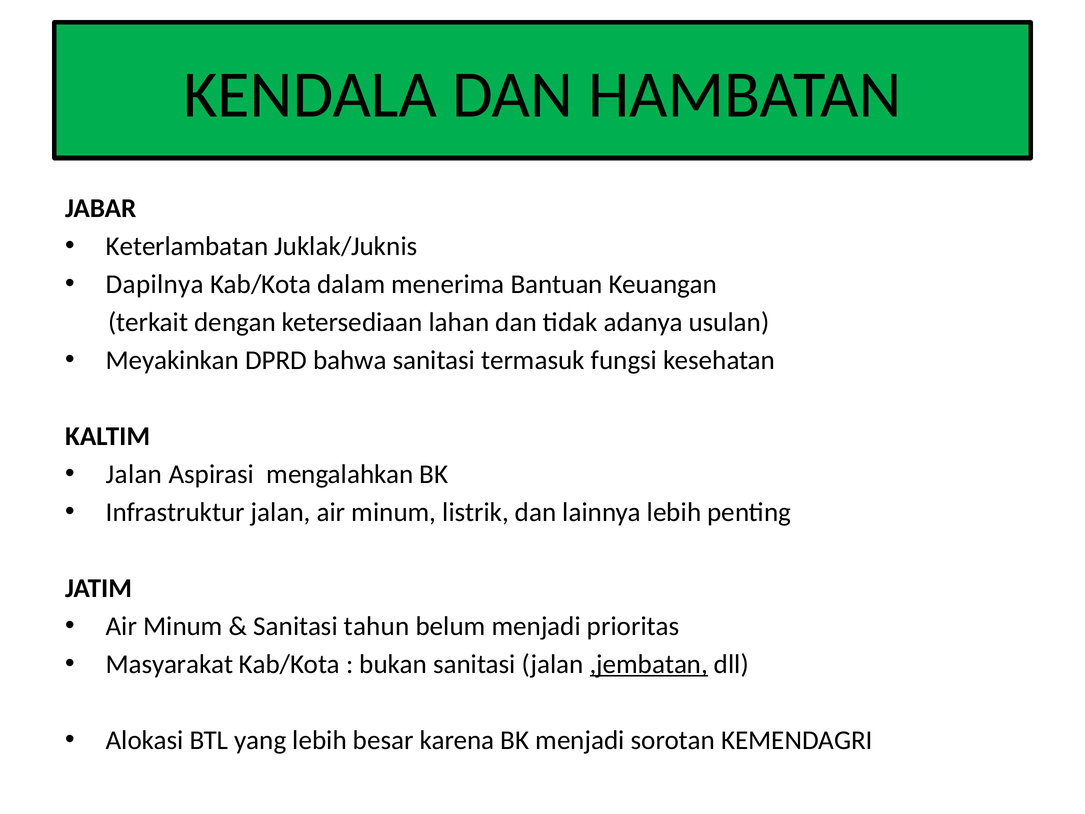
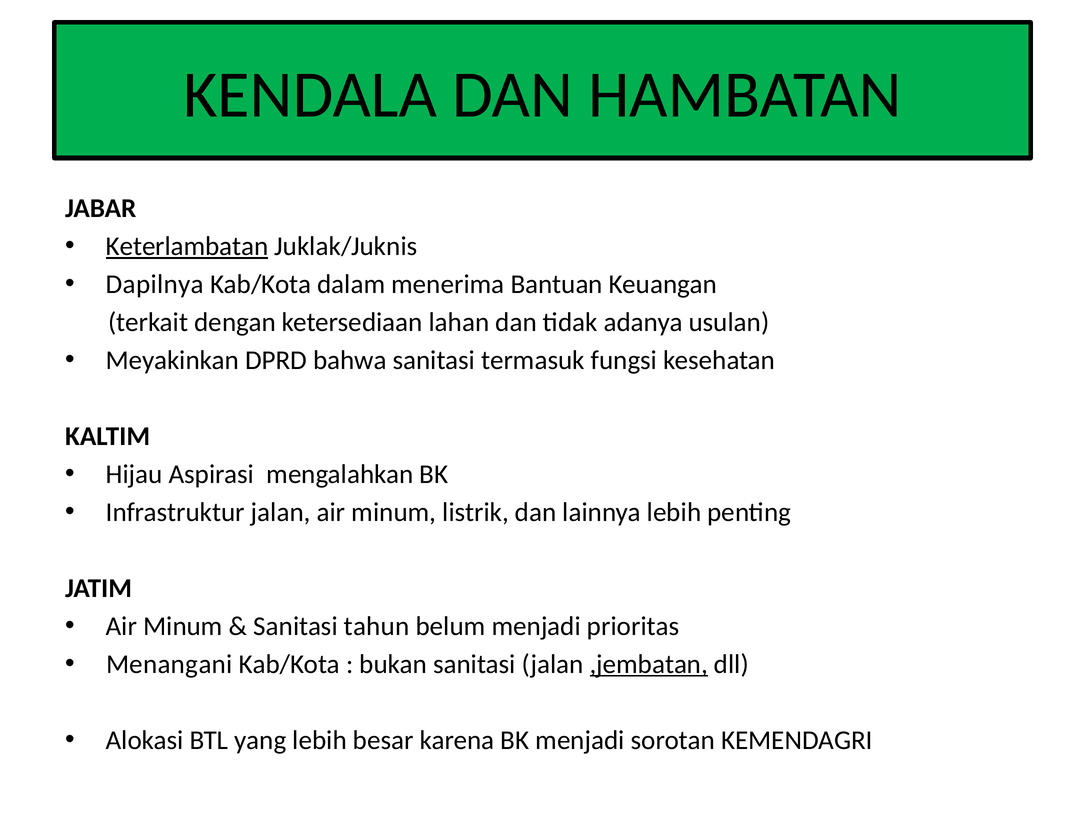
Keterlambatan underline: none -> present (187, 246)
Jalan: Jalan -> Hijau (134, 474)
Masyarakat: Masyarakat -> Menangani (169, 664)
